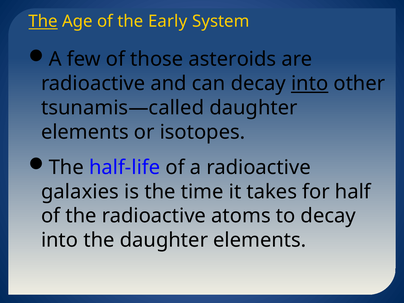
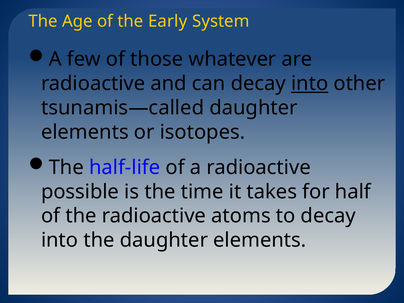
The underline: present -> none (43, 21)
asteroids: asteroids -> whatever (232, 59)
galaxies: galaxies -> possible (80, 192)
